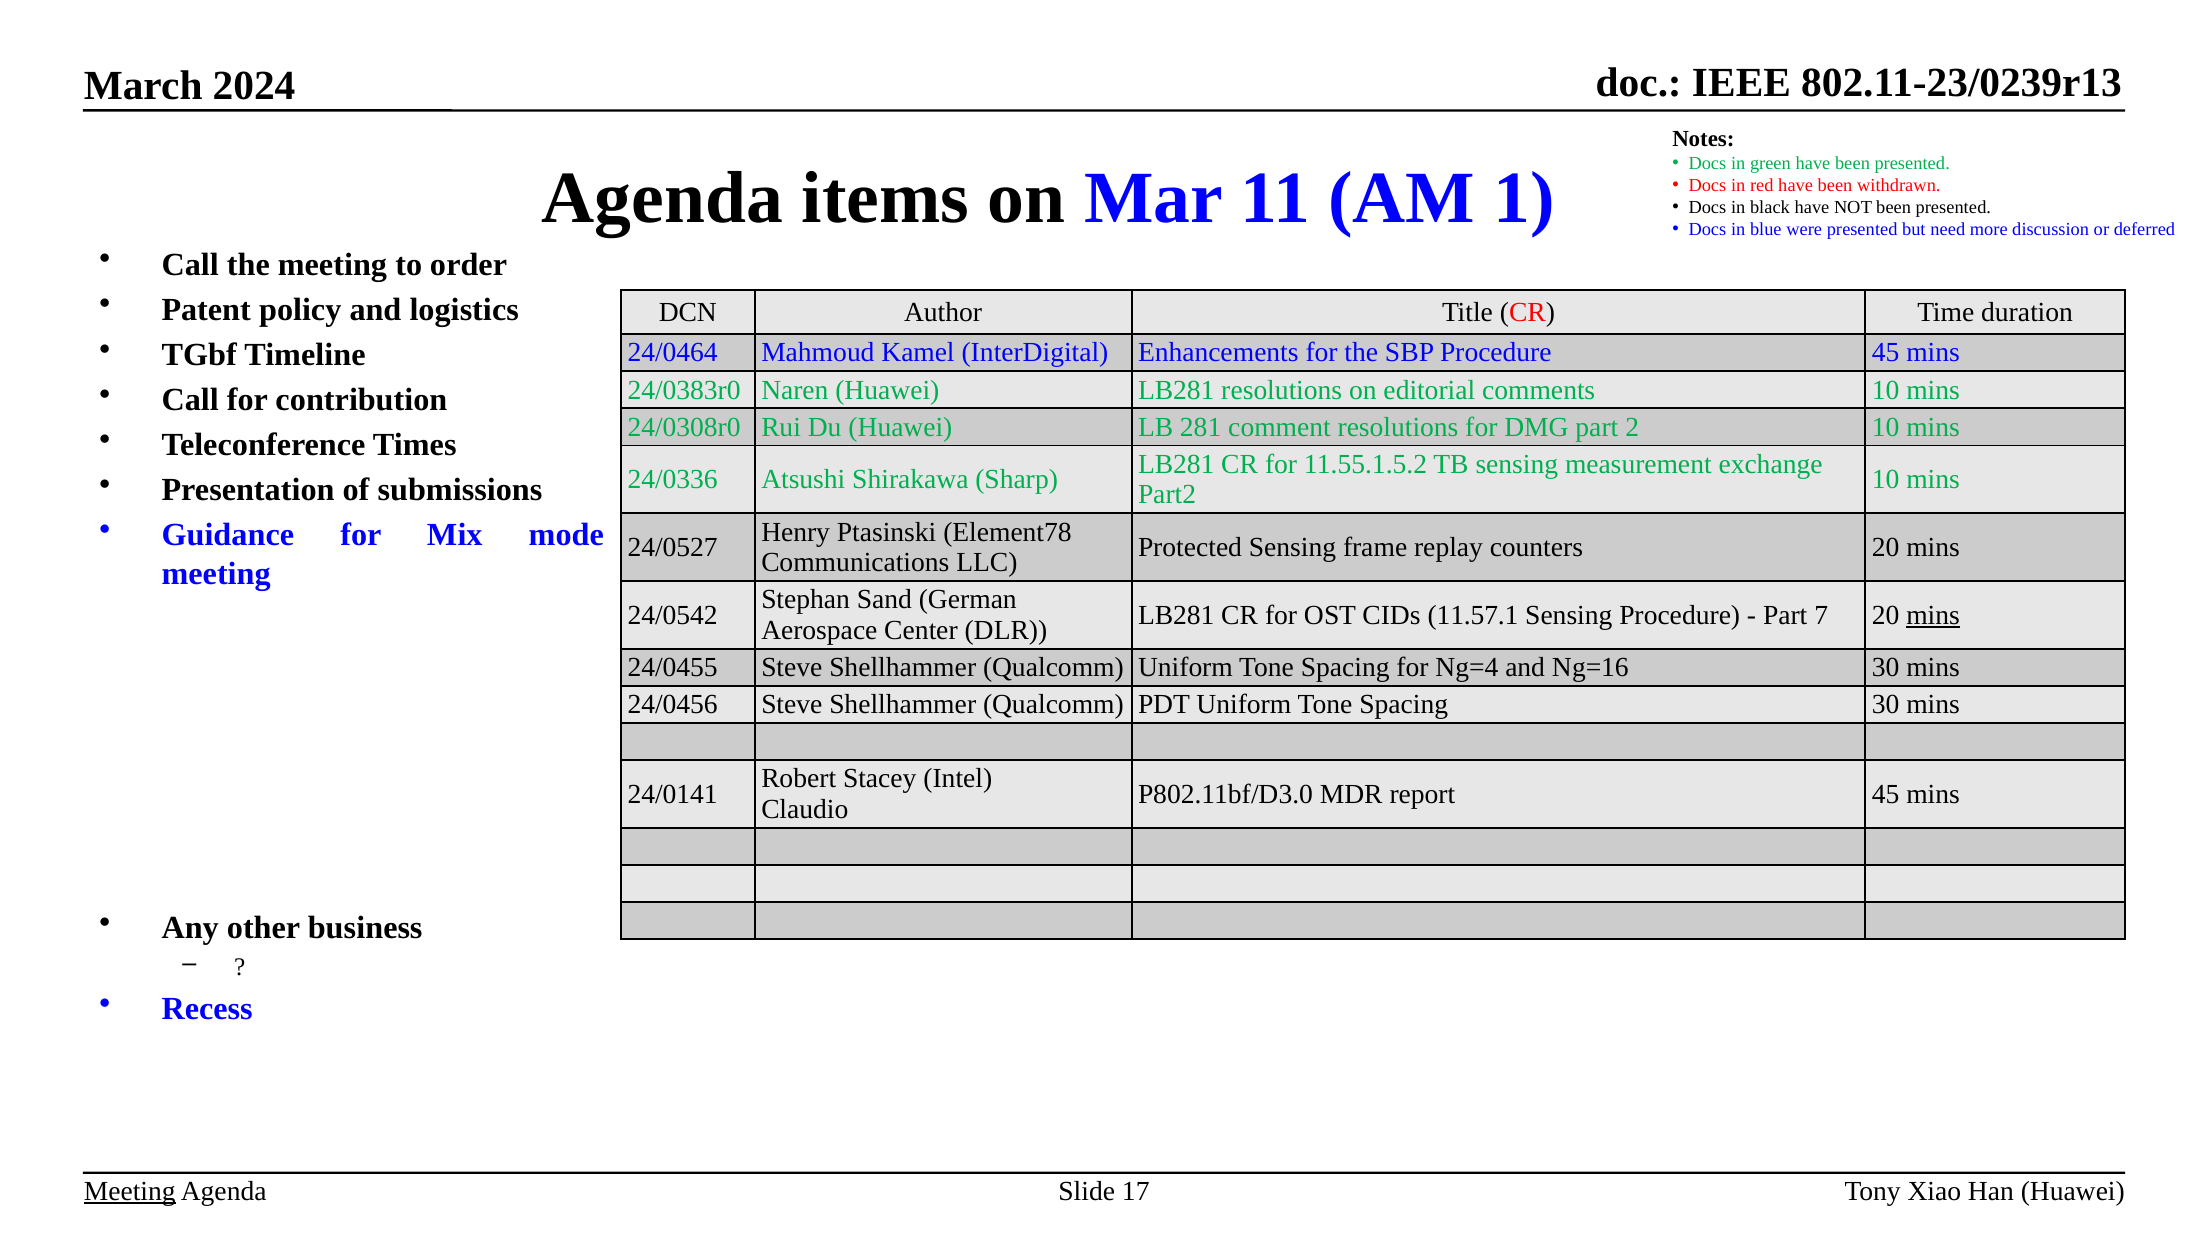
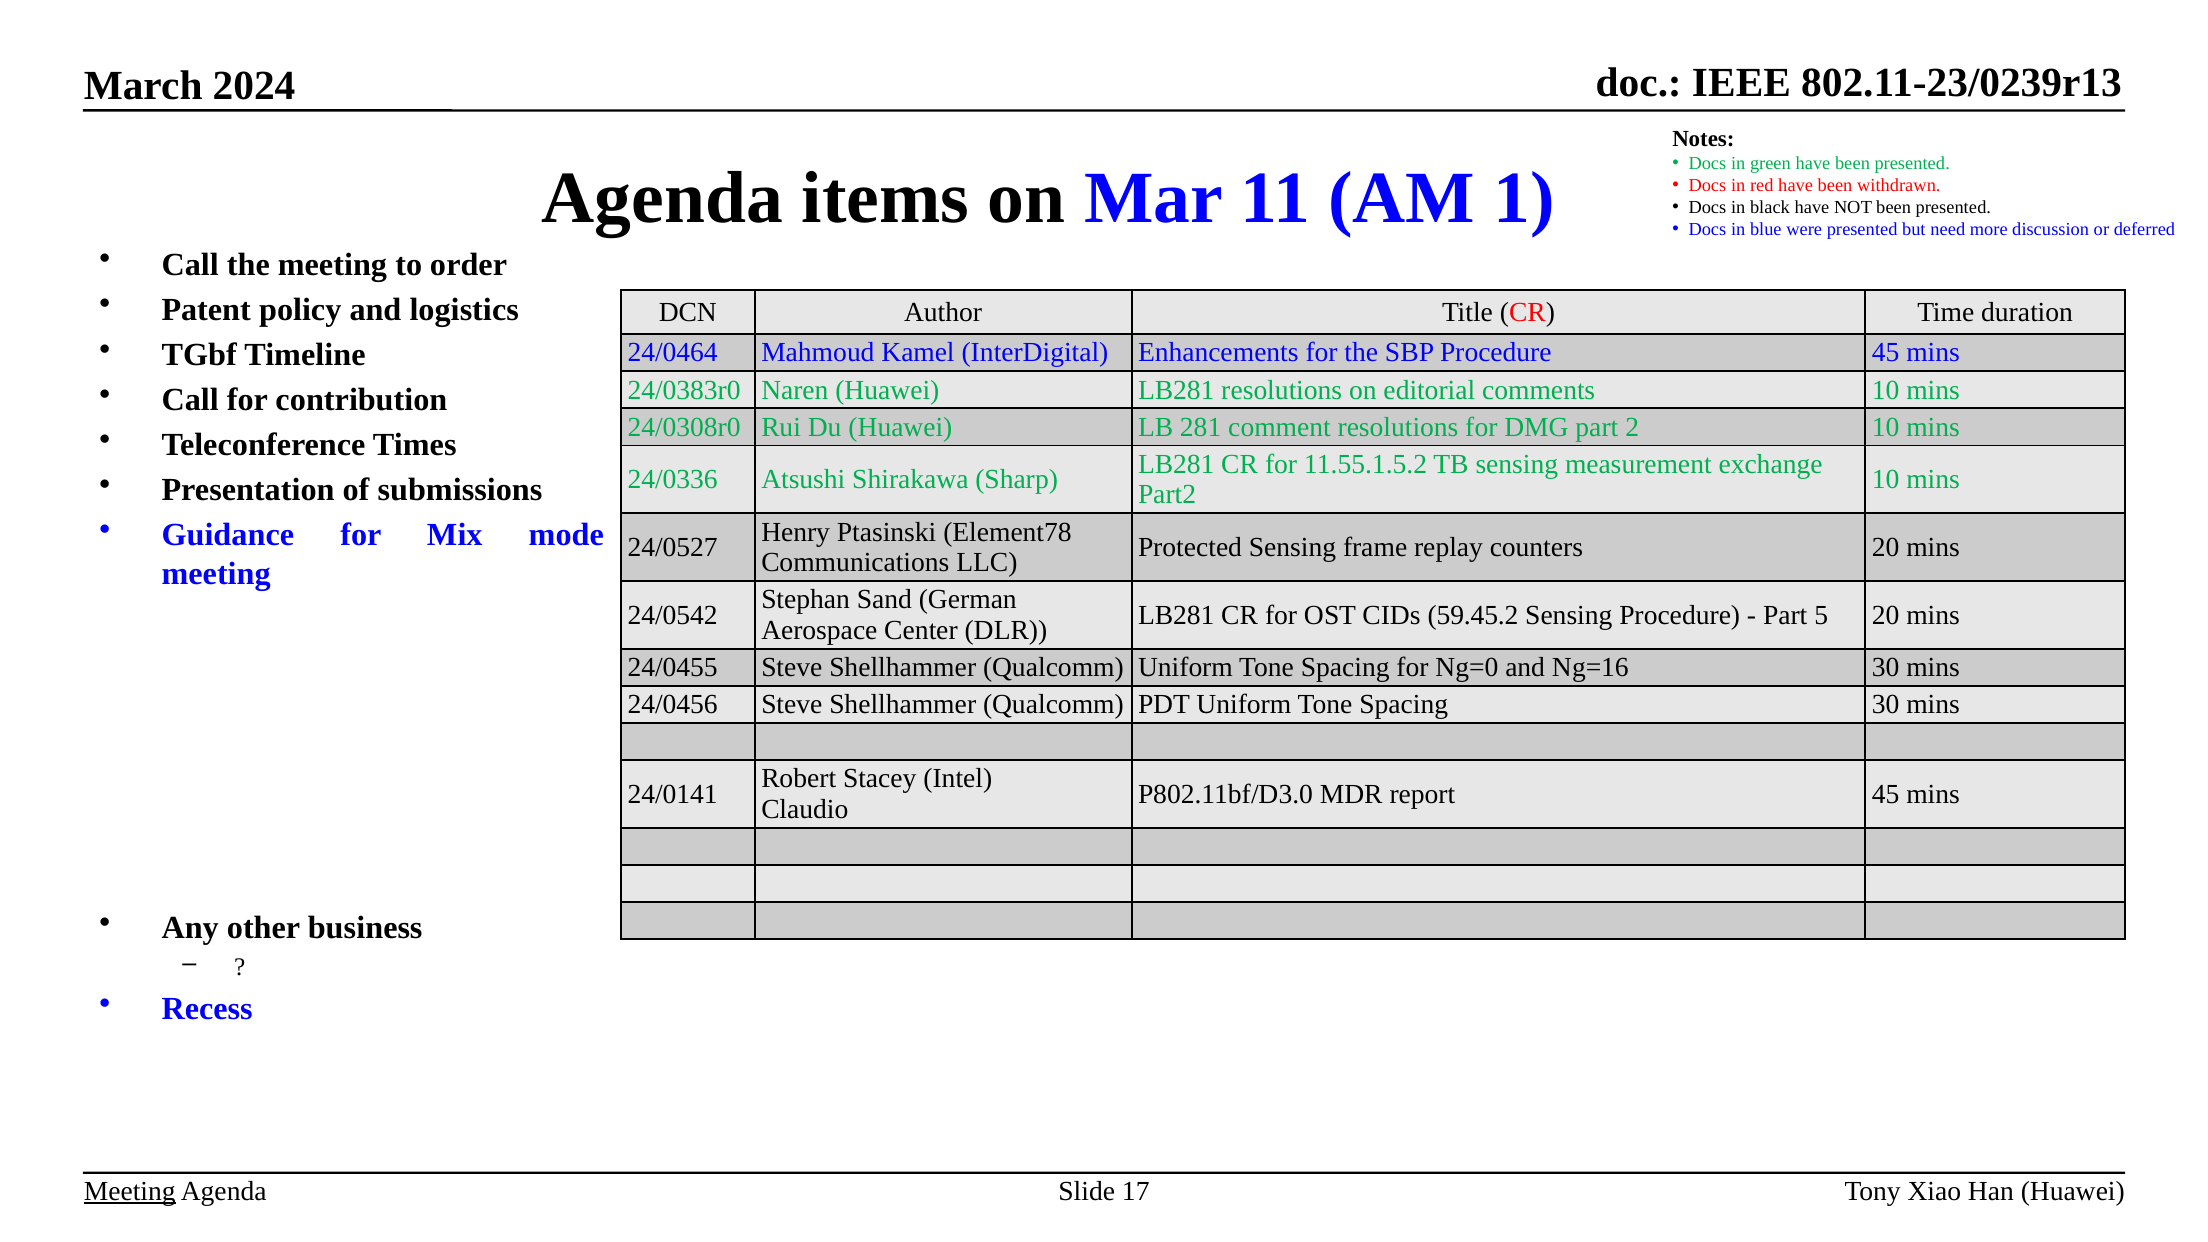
11.57.1: 11.57.1 -> 59.45.2 (1473, 615)
7: 7 -> 5 (1821, 615)
mins underline: present -> none (1933, 615)
Ng=4: Ng=4 -> Ng=0 (1467, 667)
